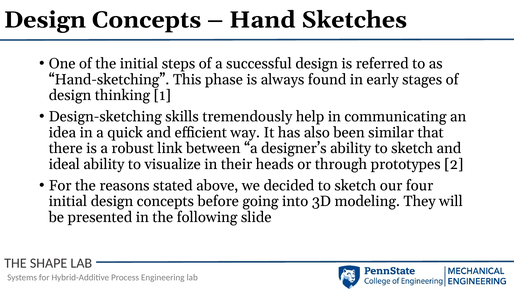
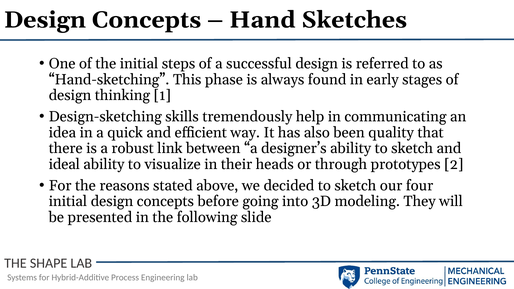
similar: similar -> quality (391, 133)
